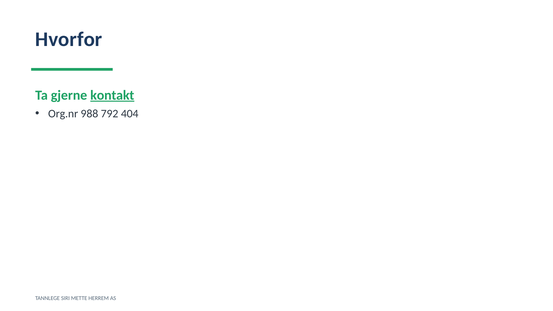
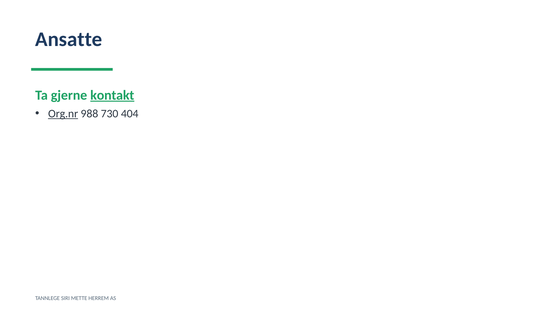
Hvorfor: Hvorfor -> Ansatte (69, 39)
Org.nr underline: none -> present (63, 114)
792: 792 -> 730 (110, 114)
